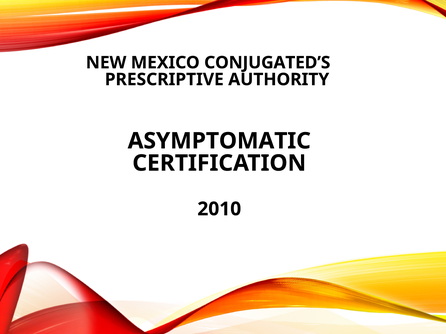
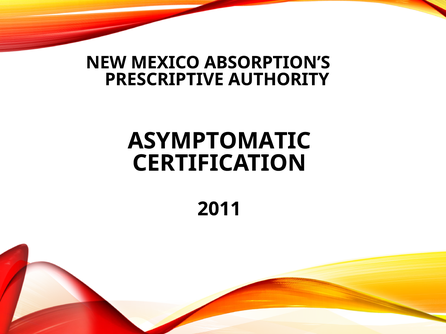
CONJUGATED’S: CONJUGATED’S -> ABSORPTION’S (267, 63)
2010: 2010 -> 2011 (219, 209)
